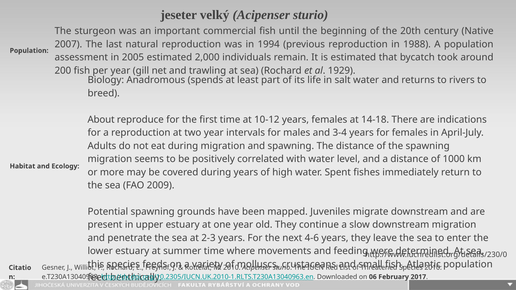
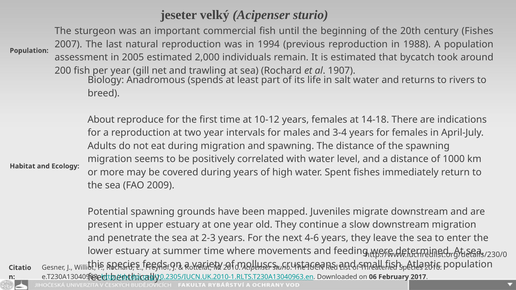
century Native: Native -> Fishes (478, 31)
1929: 1929 -> 1907 (342, 71)
